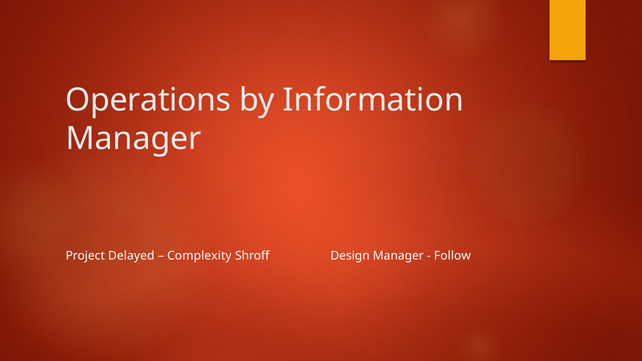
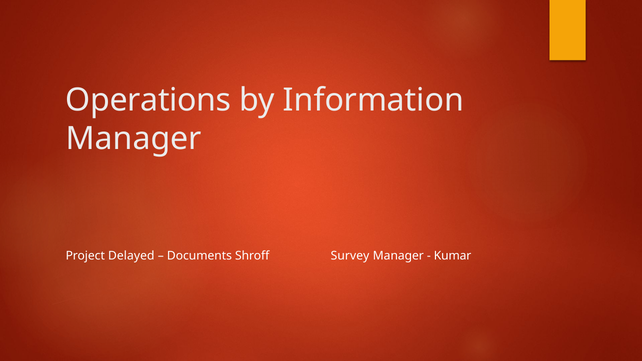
Complexity: Complexity -> Documents (199, 256)
Design: Design -> Survey (350, 256)
Follow: Follow -> Kumar (453, 256)
